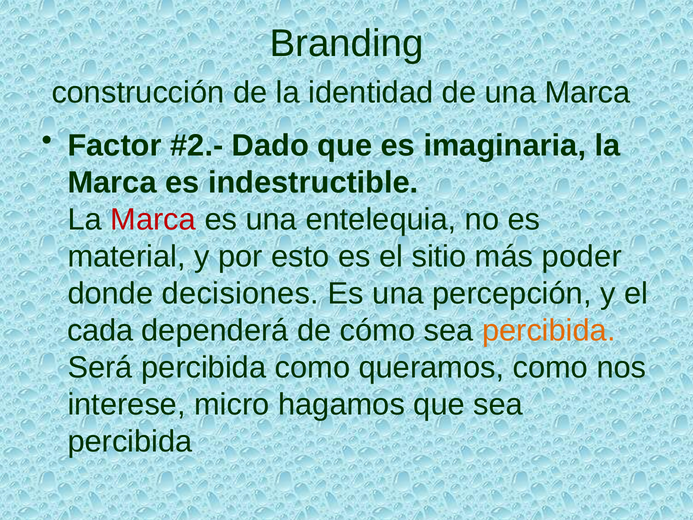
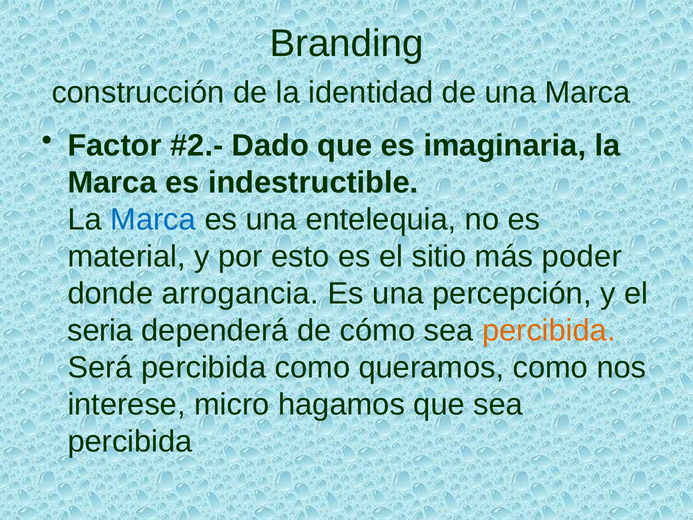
Marca colour: red -> blue (153, 219)
decisiones: decisiones -> arrogancia (240, 293)
cada: cada -> seria (100, 330)
